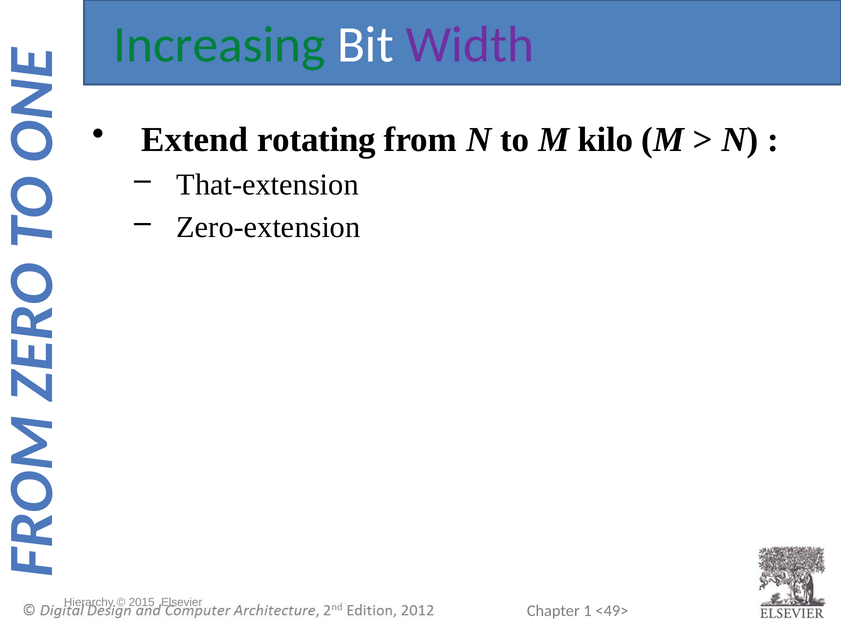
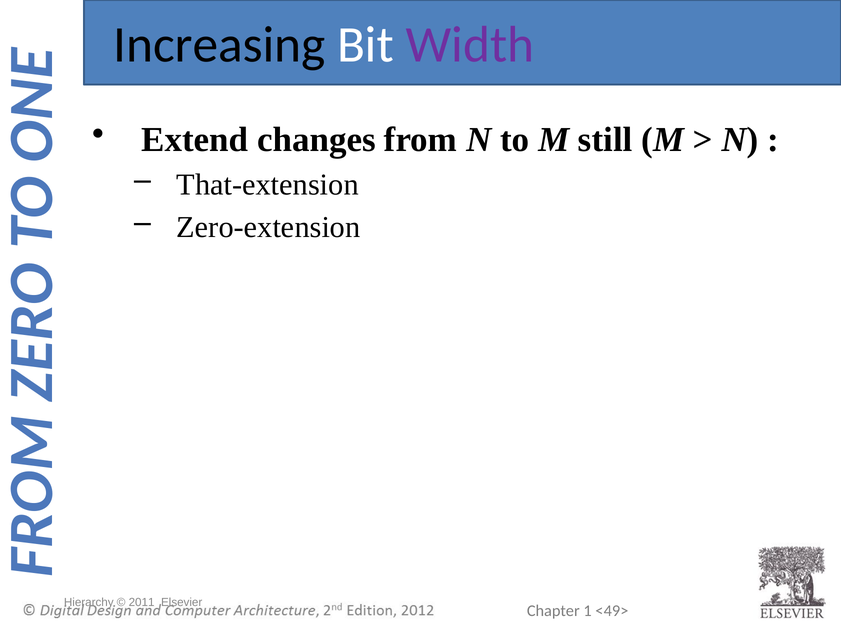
Increasing colour: green -> black (219, 45)
rotating: rotating -> changes (316, 140)
kilo: kilo -> still (605, 140)
2015: 2015 -> 2011 (142, 602)
